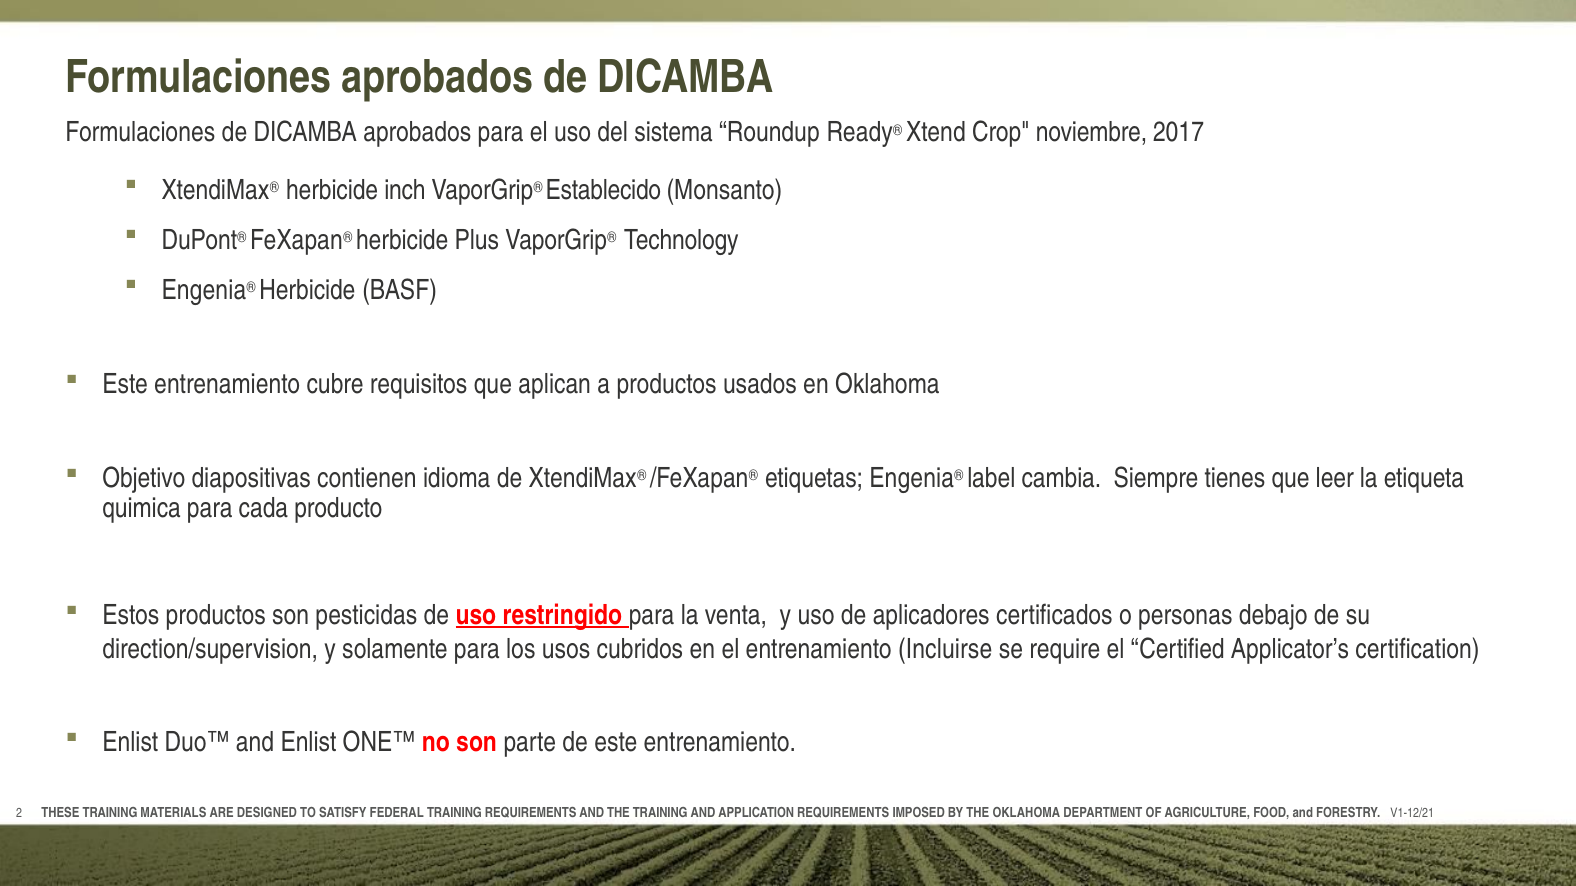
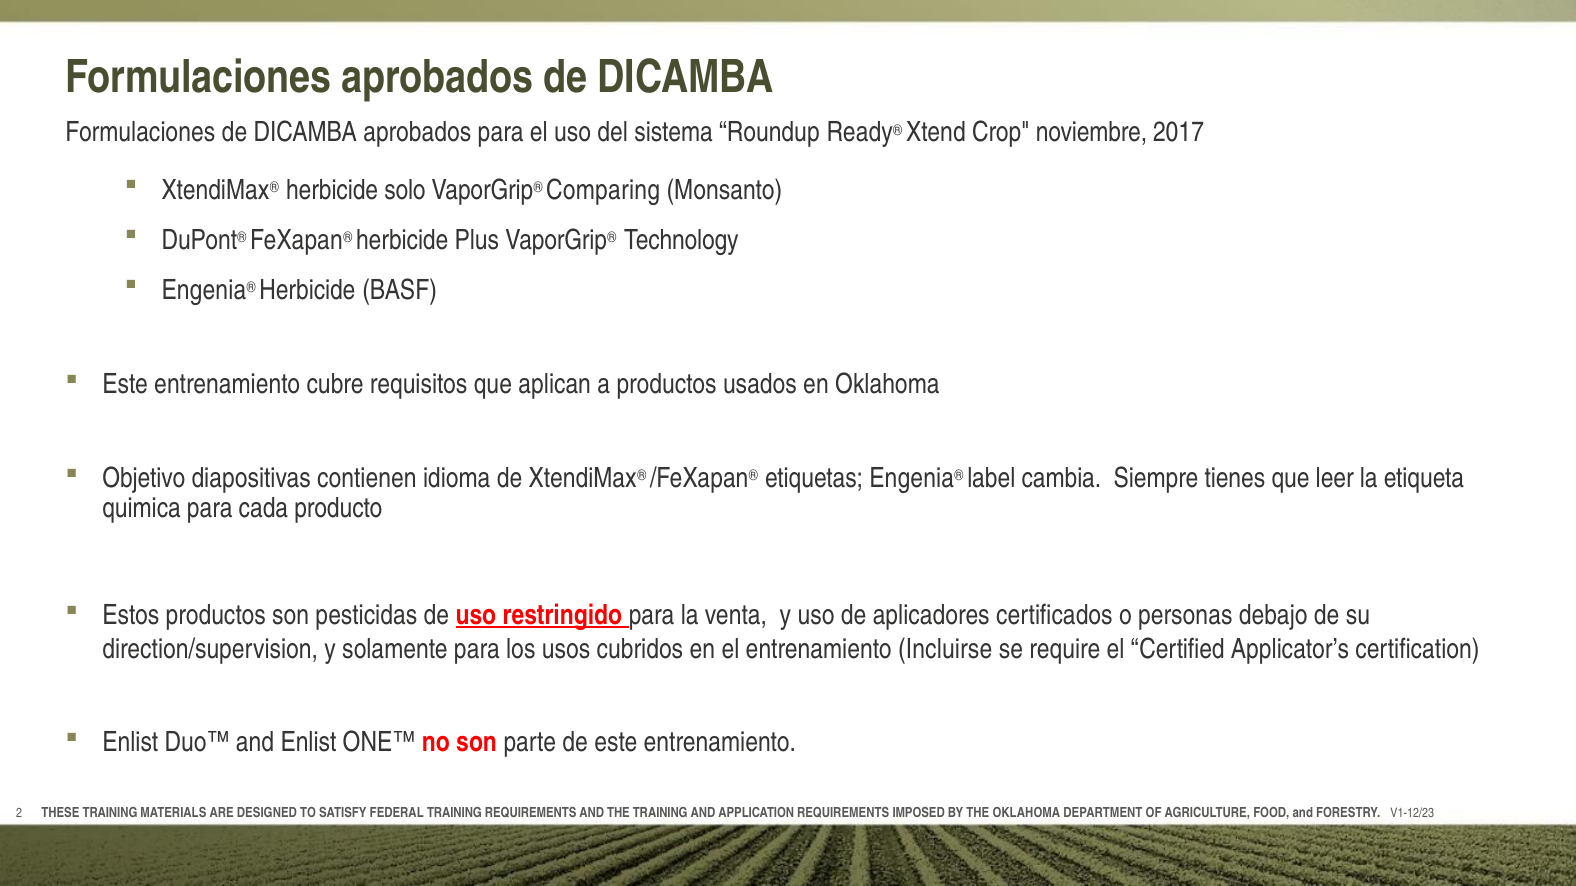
inch: inch -> solo (405, 190)
Establecido: Establecido -> Comparing (603, 190)
V1-12/21: V1-12/21 -> V1-12/23 (1412, 814)
